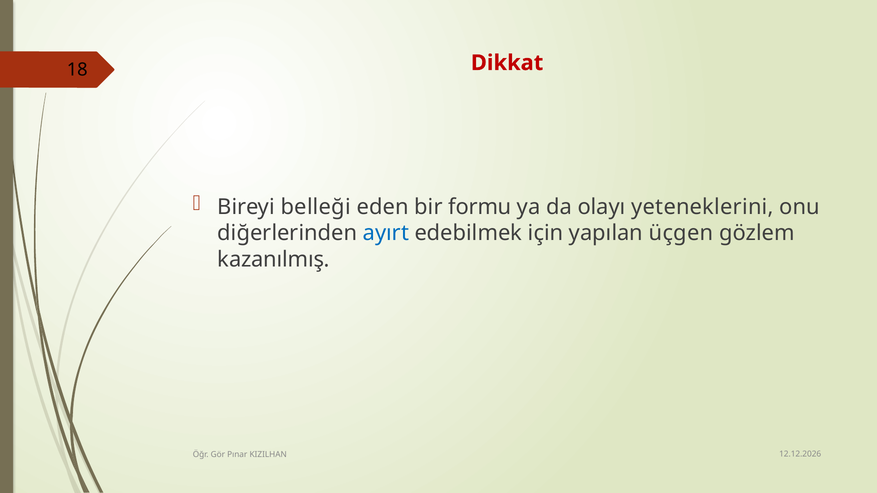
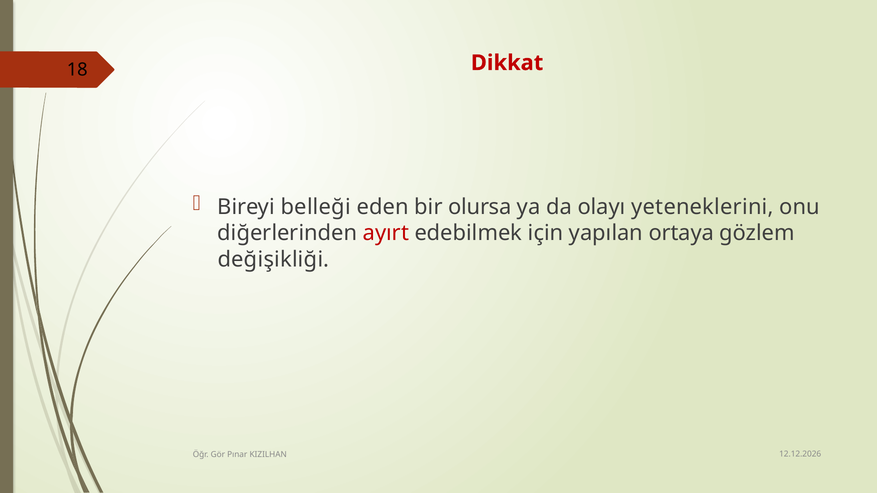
formu: formu -> olursa (480, 207)
ayırt colour: blue -> red (386, 233)
üçgen: üçgen -> ortaya (681, 233)
kazanılmış: kazanılmış -> değişikliği (273, 260)
